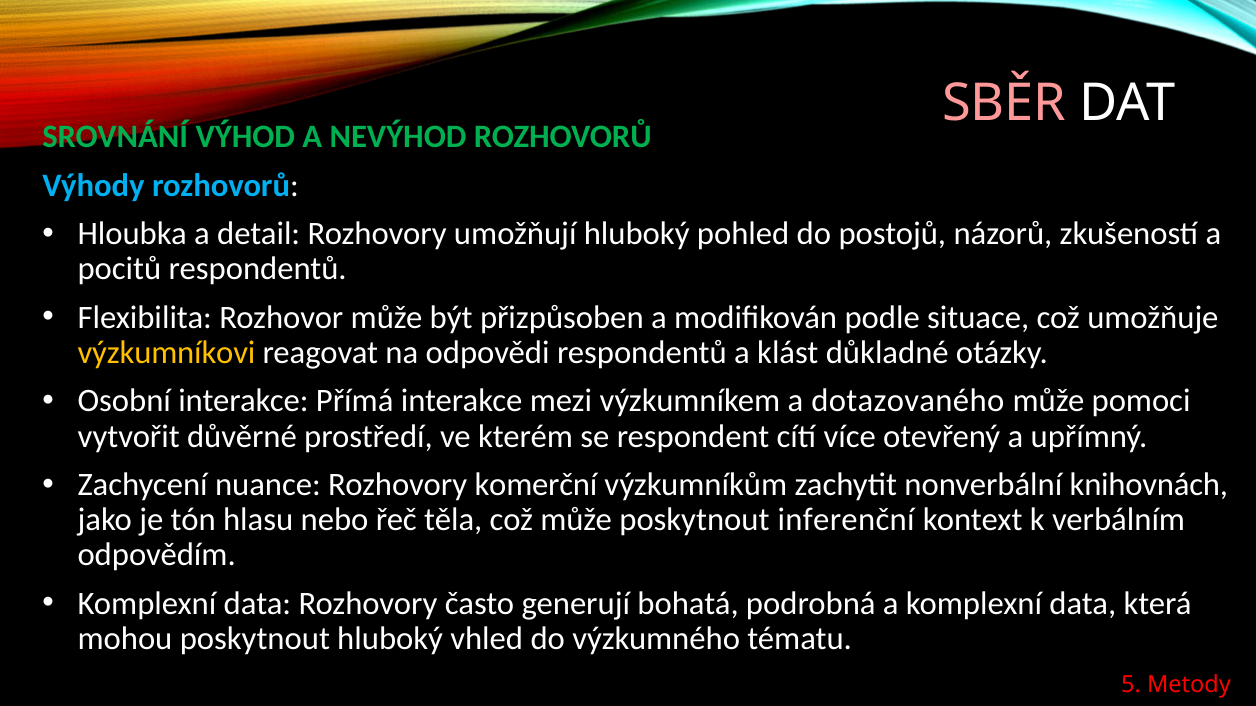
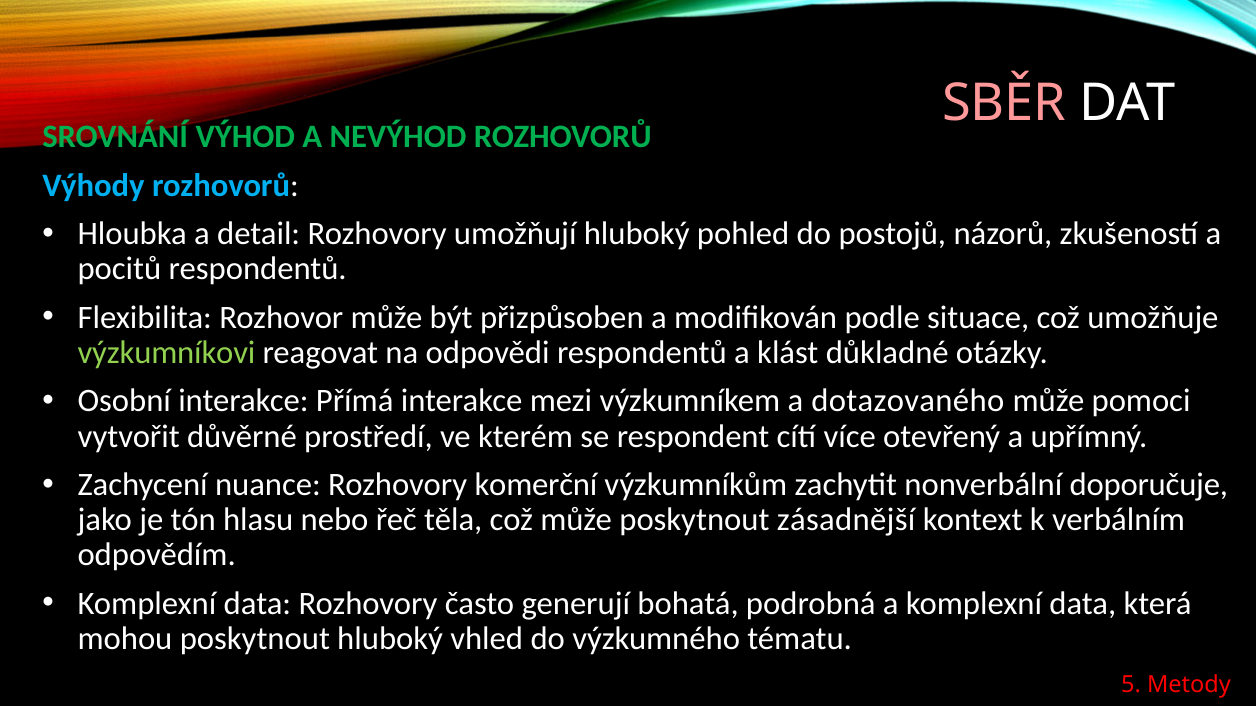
výzkumníkovi colour: yellow -> light green (166, 353)
knihovnách: knihovnách -> doporučuje (1149, 485)
inferenční: inferenční -> zásadnější (846, 520)
